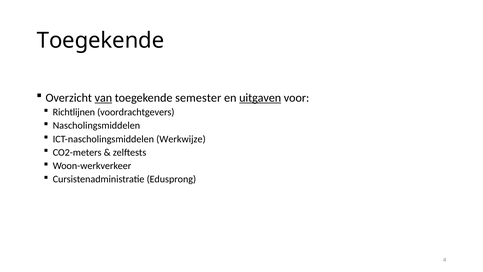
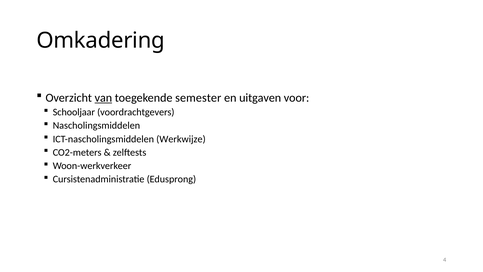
Toegekende: Toegekende -> Omkadering (101, 41)
uitgaven underline: present -> none (260, 98)
Richtlijnen: Richtlijnen -> Schooljaar (74, 112)
